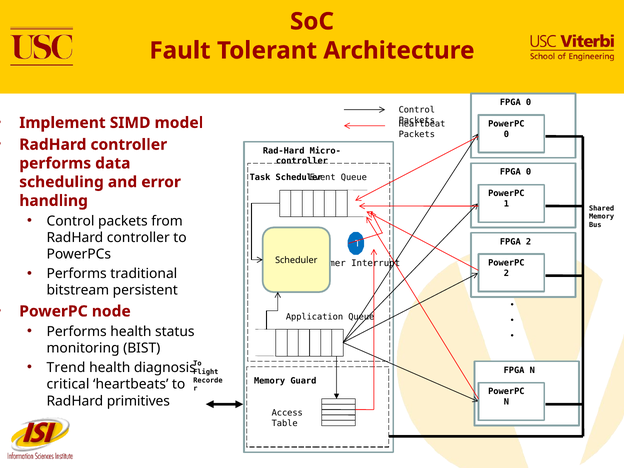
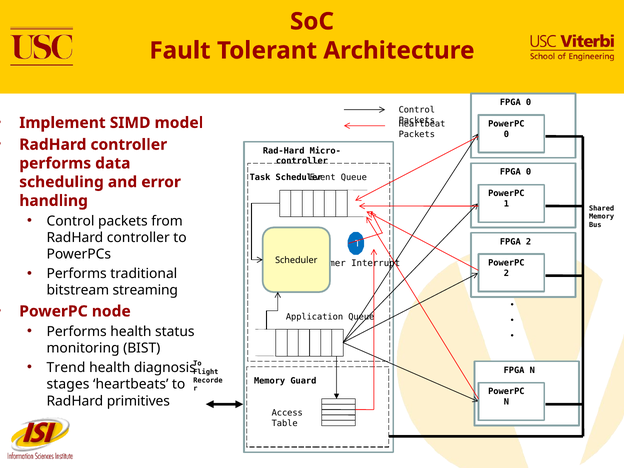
persistent: persistent -> streaming (145, 290)
critical: critical -> stages (68, 384)
